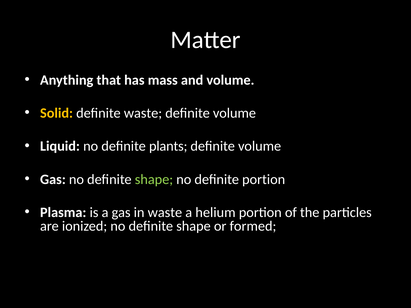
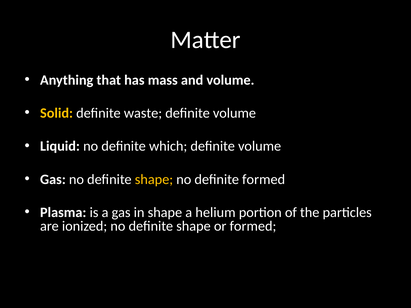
plants: plants -> which (168, 146)
shape colour: light green -> yellow (154, 179)
definite portion: portion -> formed (264, 179)
in waste: waste -> shape (165, 213)
